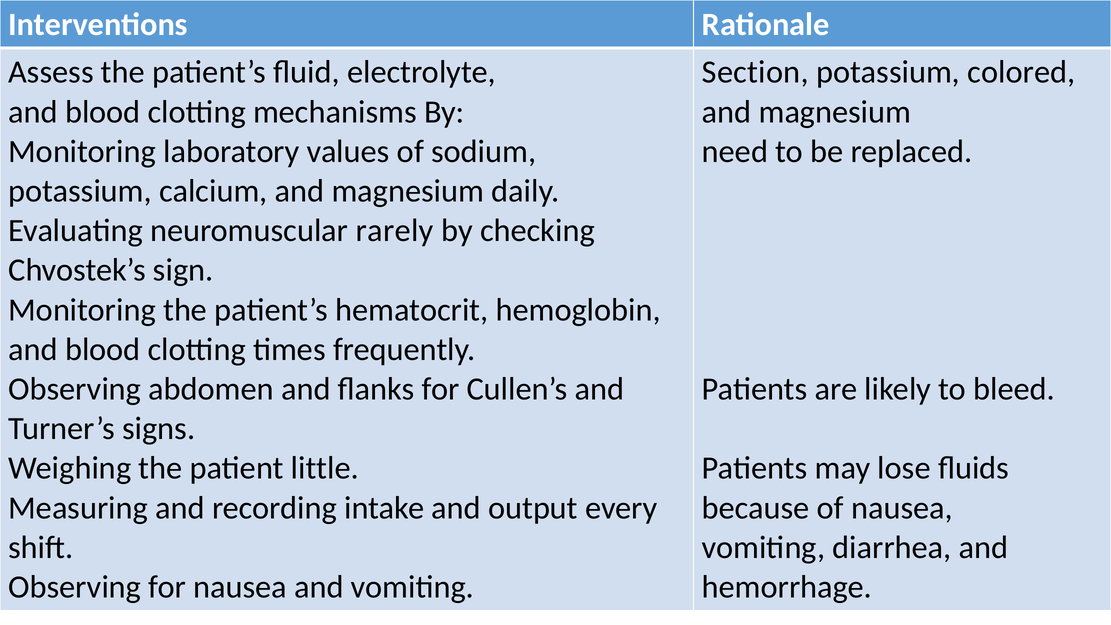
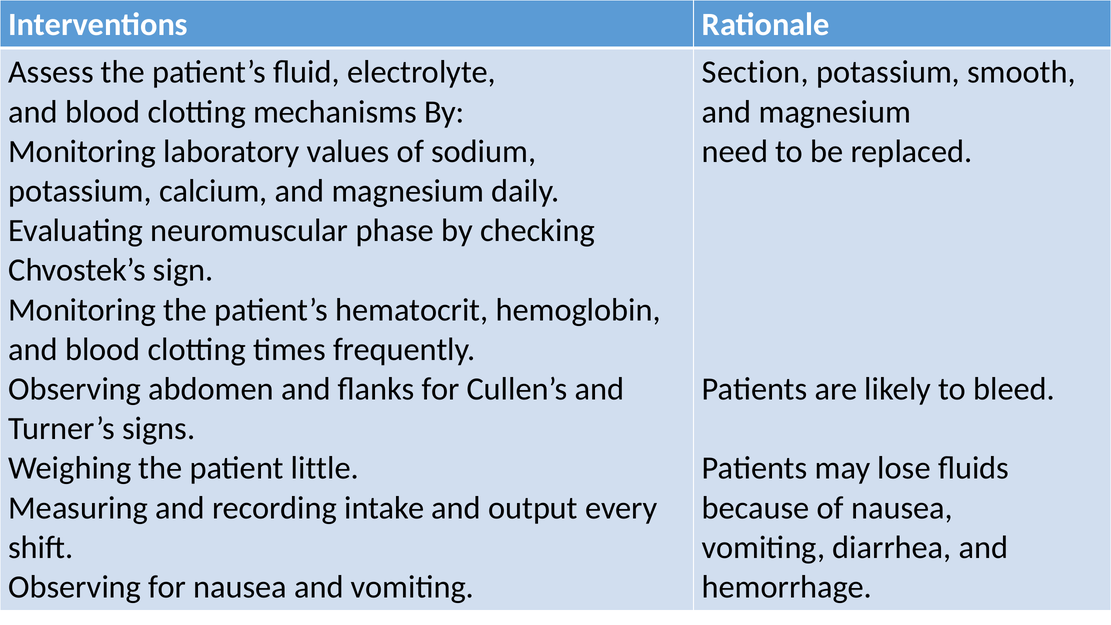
colored: colored -> smooth (1021, 72)
rarely: rarely -> phase (395, 231)
